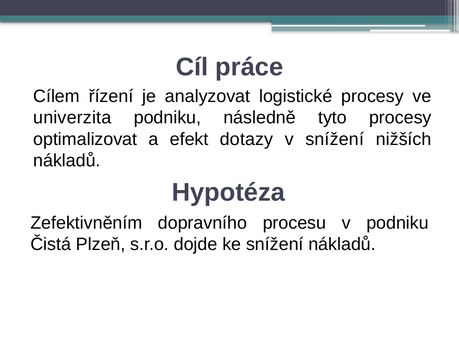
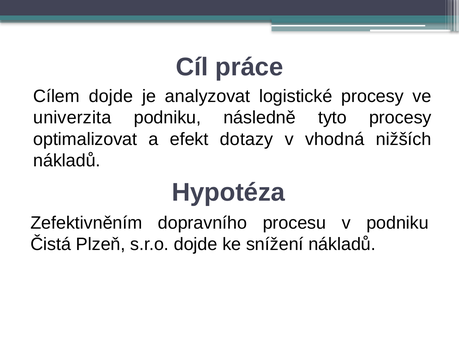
Cílem řízení: řízení -> dojde (111, 96)
v snížení: snížení -> vhodná (335, 139)
